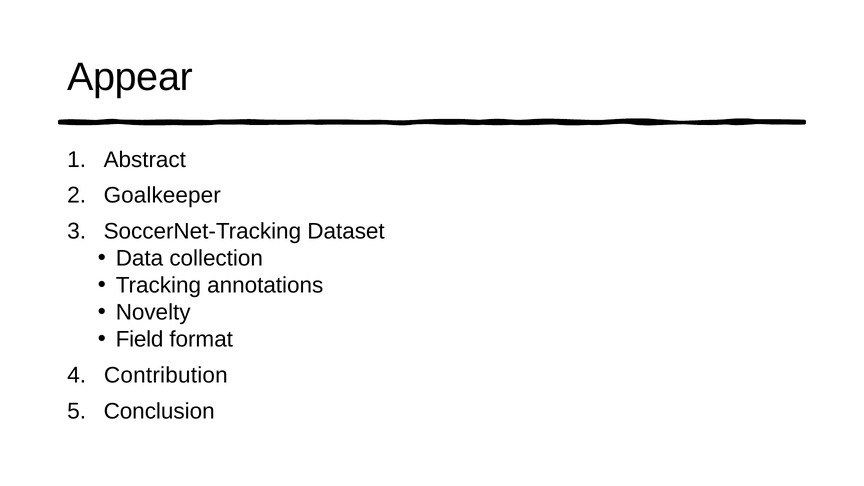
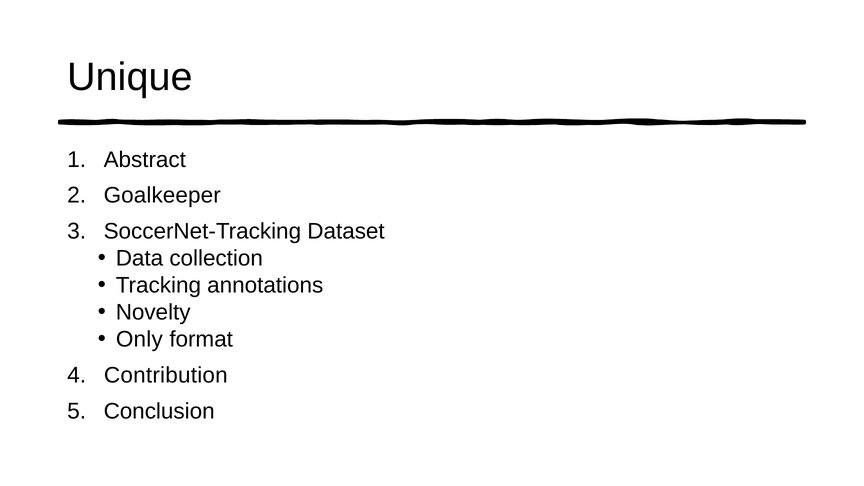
Appear: Appear -> Unique (130, 77)
Field: Field -> Only (139, 340)
